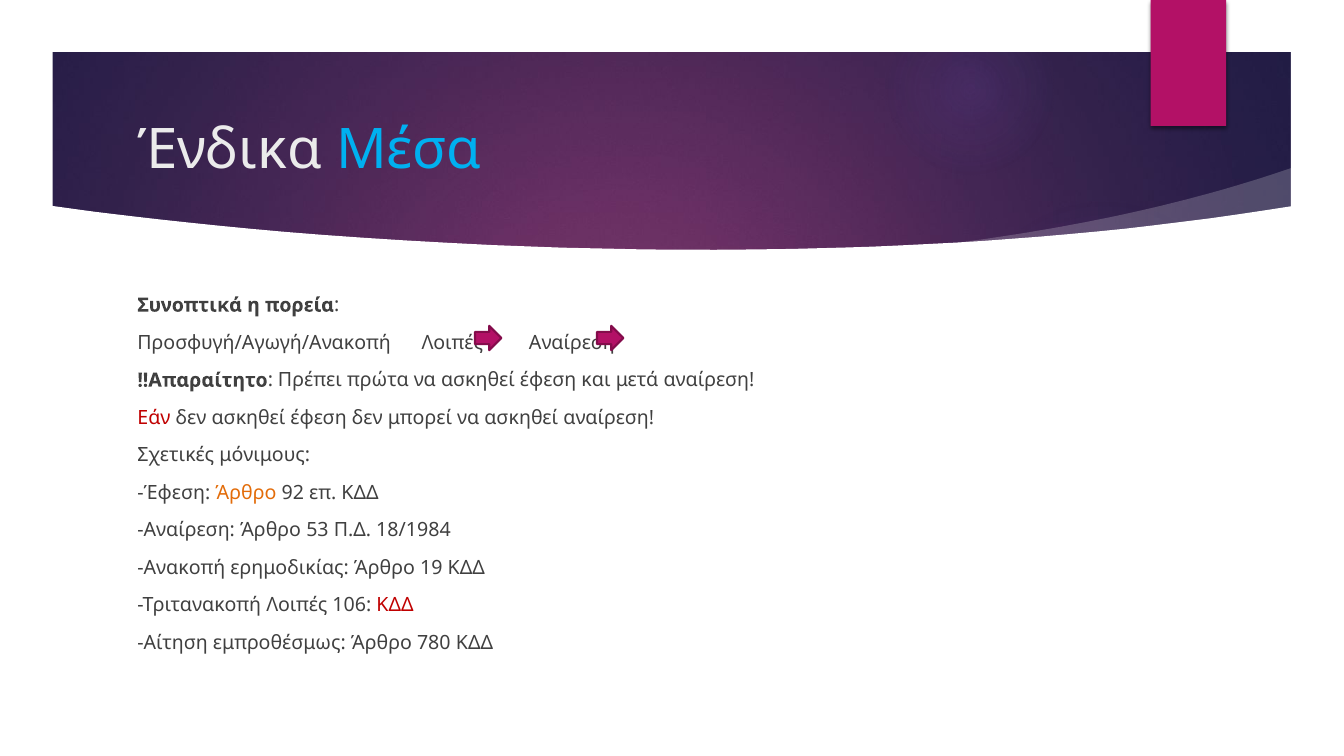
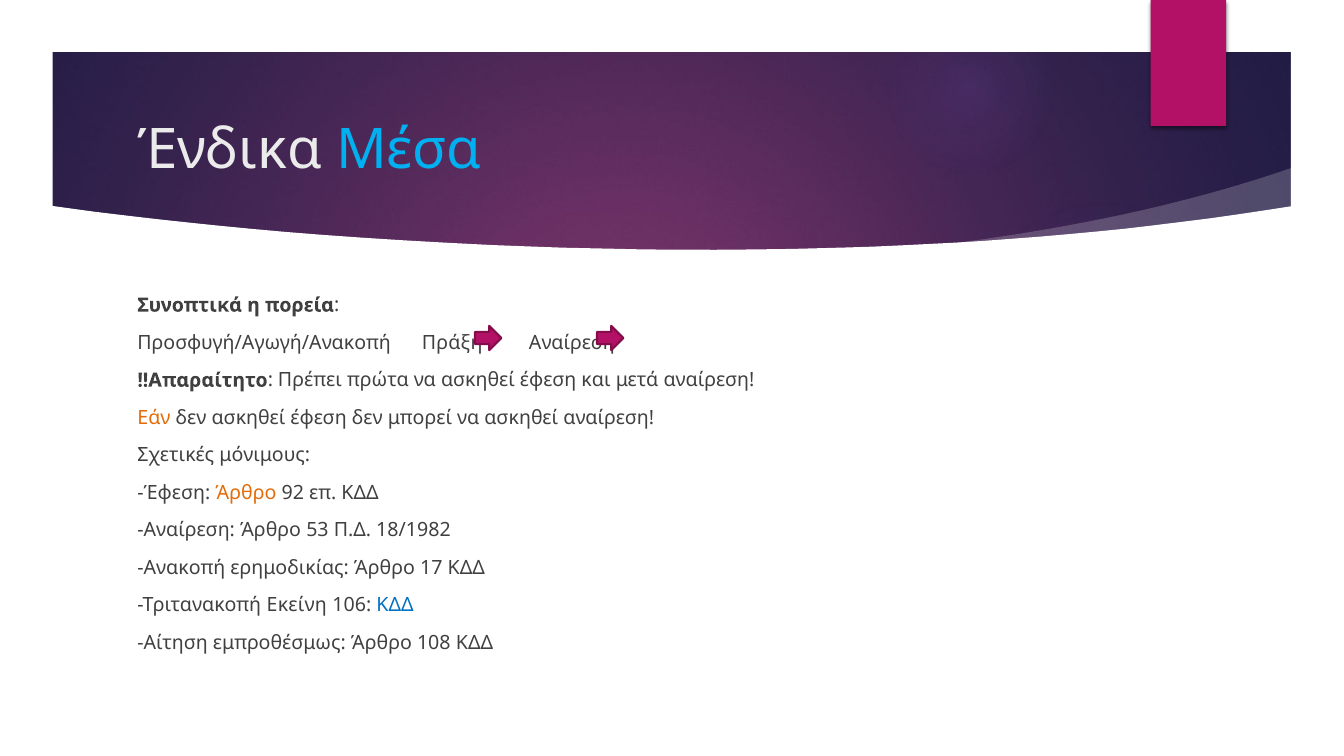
Προσφυγή/Αγωγή/Ανακοπή Λοιπές: Λοιπές -> Πράξη (452, 343)
Εάν colour: red -> orange (154, 418)
18/1984: 18/1984 -> 18/1982 (414, 530)
19: 19 -> 17 (431, 568)
Τριτανακοπή Λοιπές: Λοιπές -> Εκείνη (297, 606)
ΚΔΔ colour: red -> blue (395, 606)
780: 780 -> 108 (434, 643)
